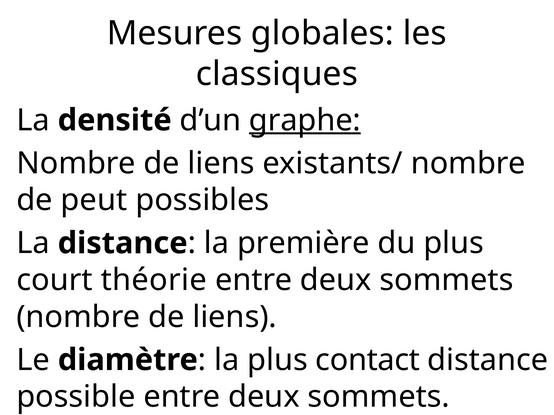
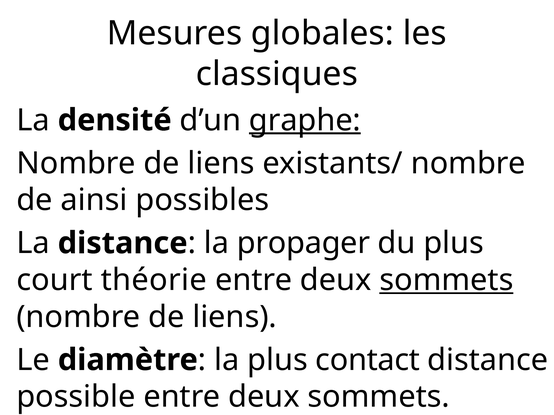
peut: peut -> ainsi (94, 200)
première: première -> propager (303, 243)
sommets underline: none -> present (446, 280)
